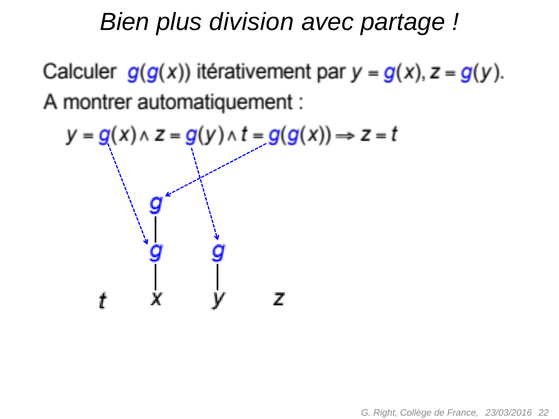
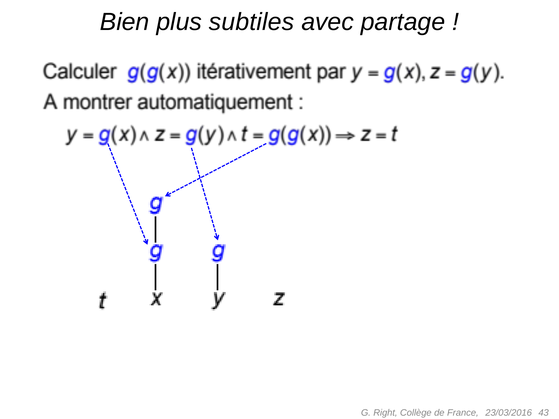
division: division -> subtiles (252, 22)
22: 22 -> 43 (544, 413)
